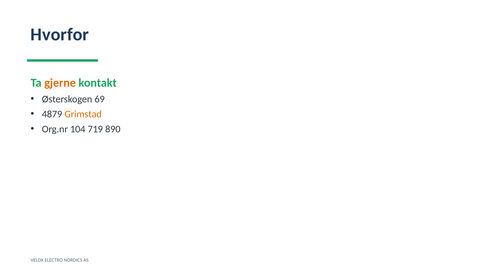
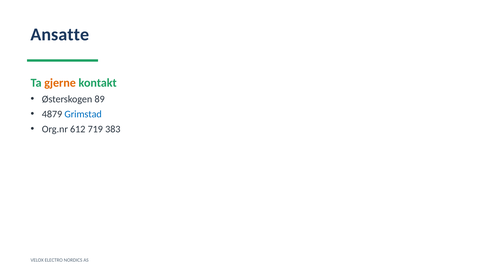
Hvorfor: Hvorfor -> Ansatte (60, 34)
69: 69 -> 89 (100, 99)
Grimstad colour: orange -> blue (83, 114)
104: 104 -> 612 (78, 129)
890: 890 -> 383 (113, 129)
